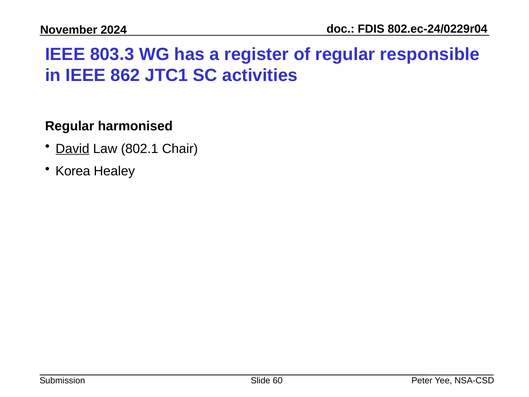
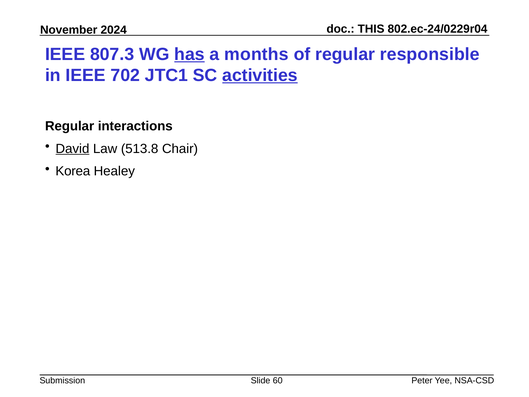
FDIS: FDIS -> THIS (371, 29)
803.3: 803.3 -> 807.3 (112, 54)
has underline: none -> present (189, 54)
register: register -> months (256, 54)
862: 862 -> 702 (125, 75)
activities underline: none -> present (260, 75)
harmonised: harmonised -> interactions (135, 126)
802.1: 802.1 -> 513.8 (140, 149)
